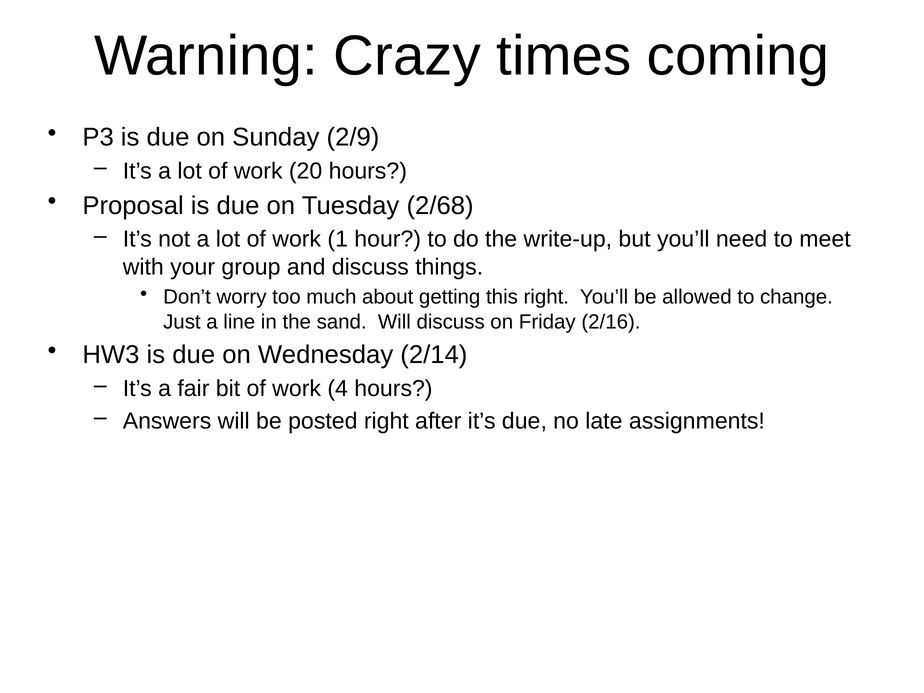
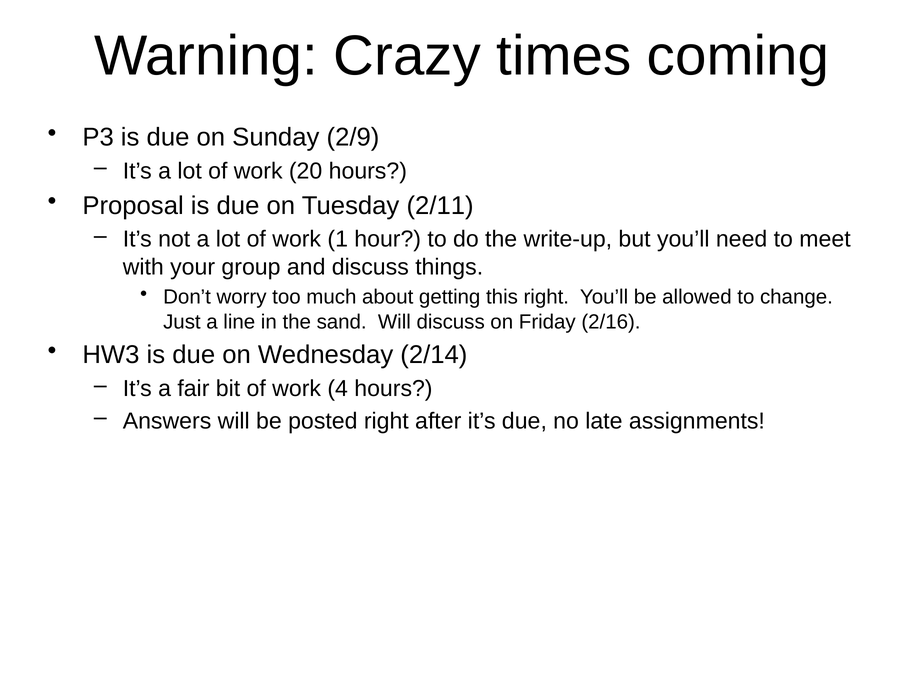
2/68: 2/68 -> 2/11 (440, 206)
